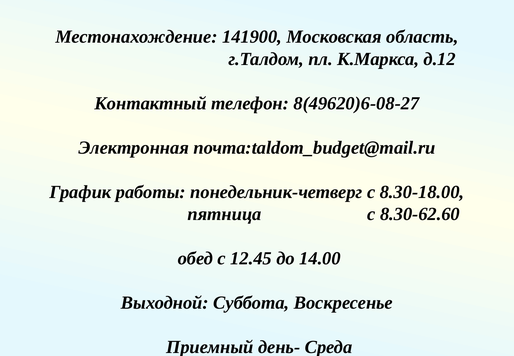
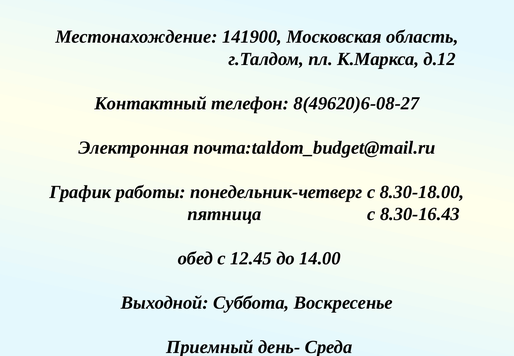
8.30-62.60: 8.30-62.60 -> 8.30-16.43 (420, 214)
